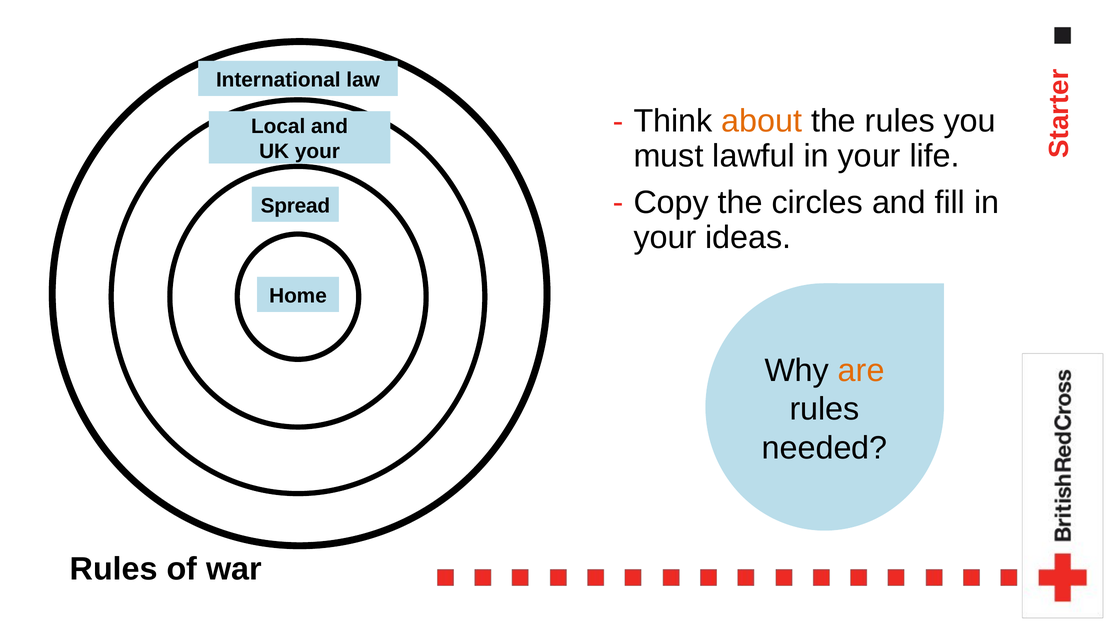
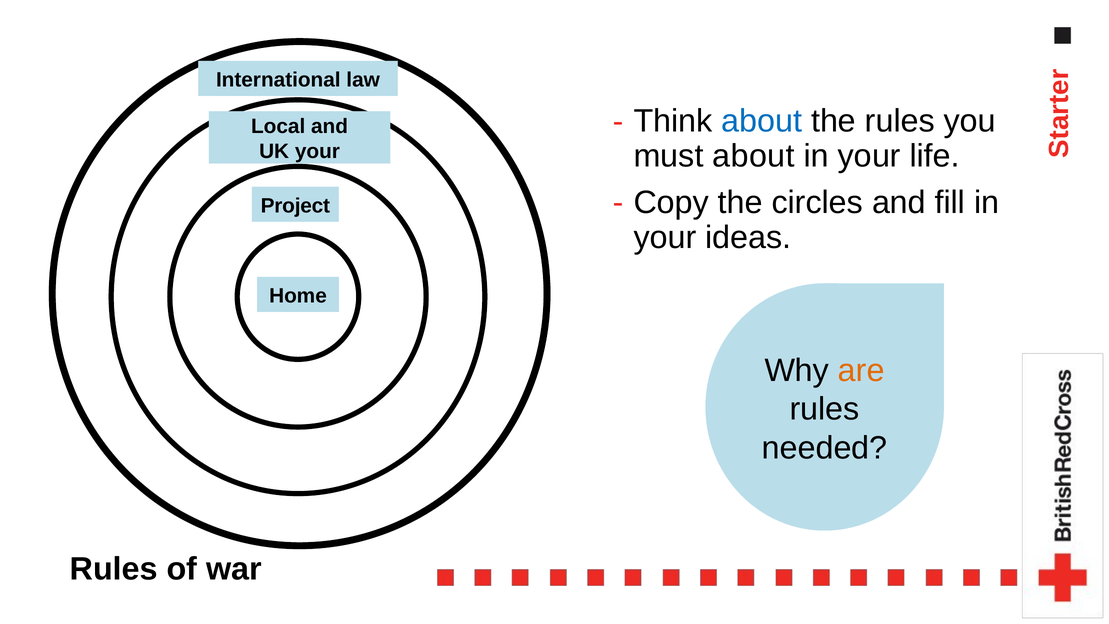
about colour: orange -> blue (762, 121)
must lawful: lawful -> about (754, 156)
Spread: Spread -> Project (295, 206)
